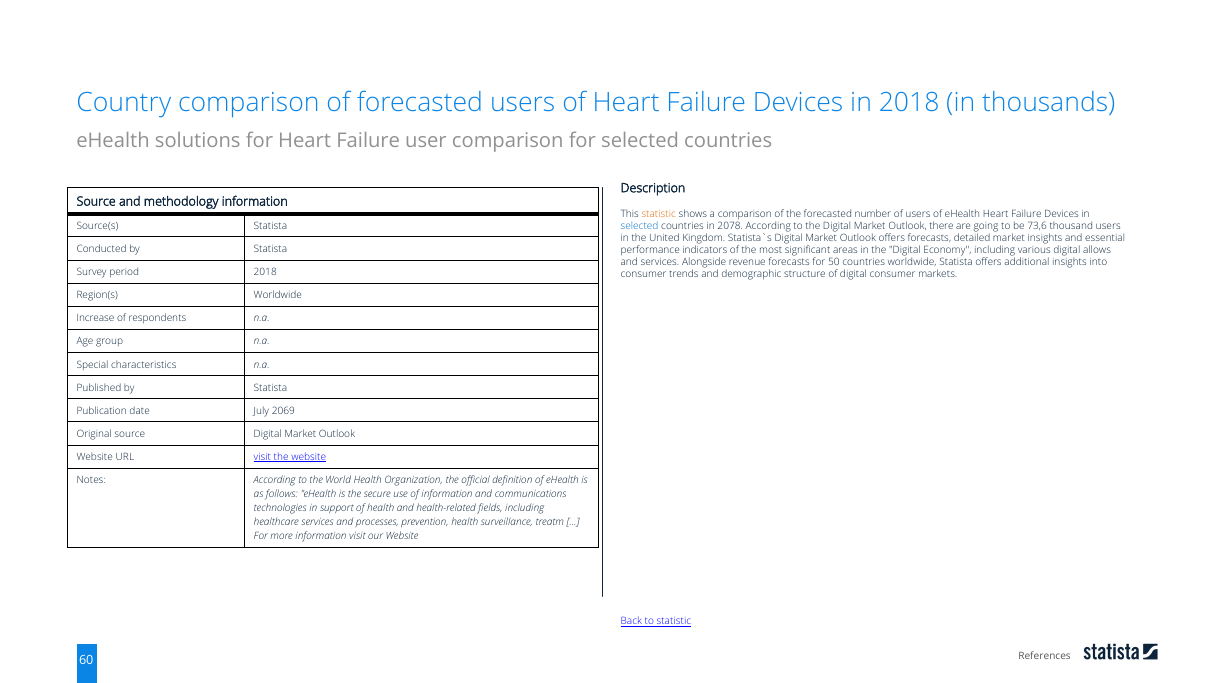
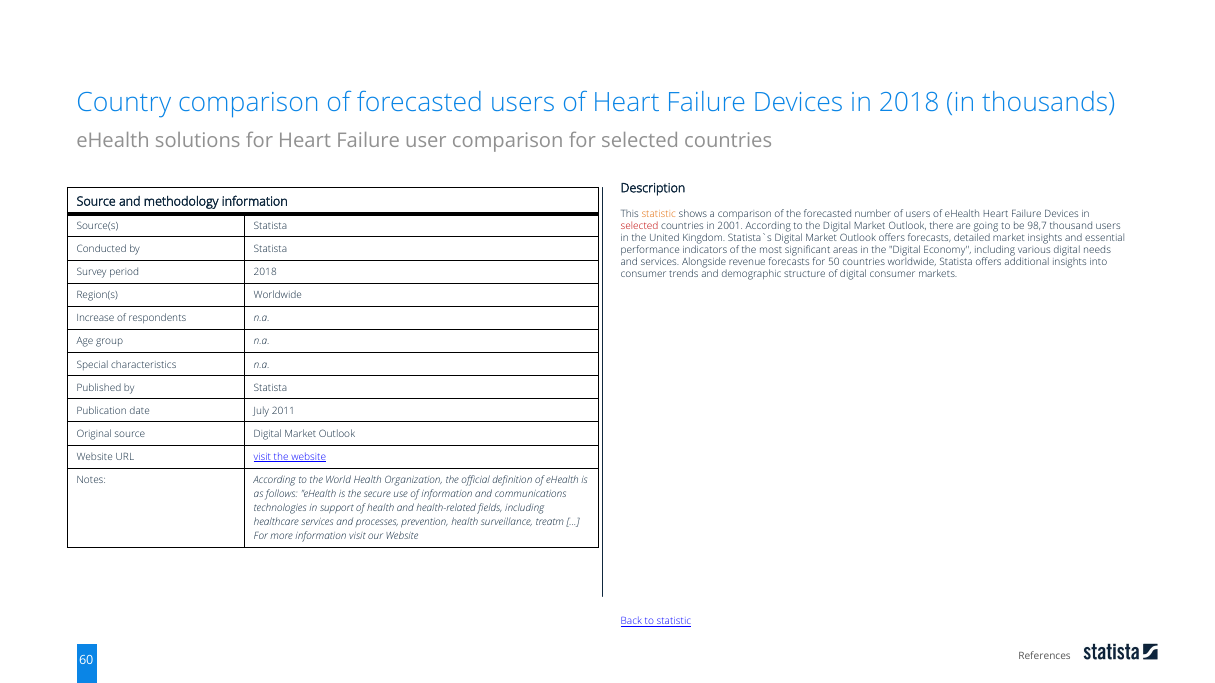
selected colour: blue -> red (640, 226)
2078: 2078 -> 2001 (730, 226)
73,6: 73,6 -> 98,7 (1037, 226)
allows: allows -> needs (1097, 250)
2069: 2069 -> 2011 (283, 411)
